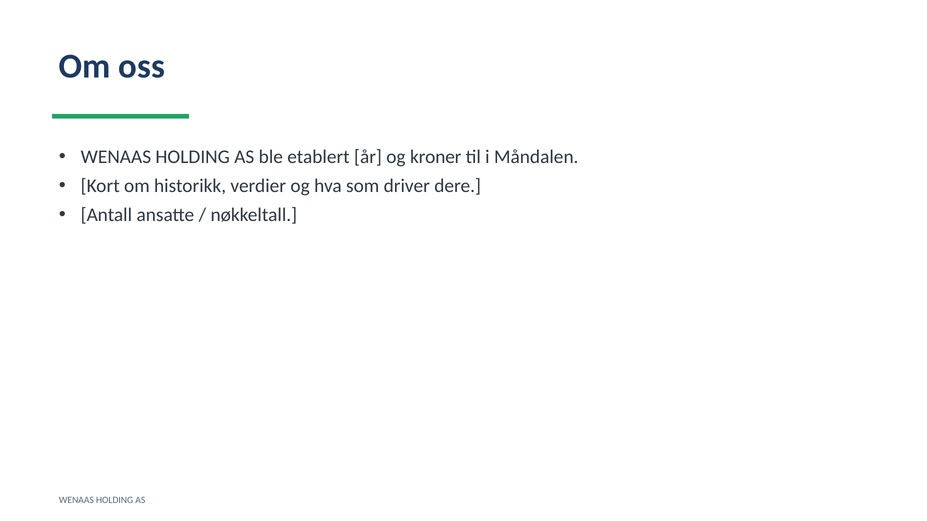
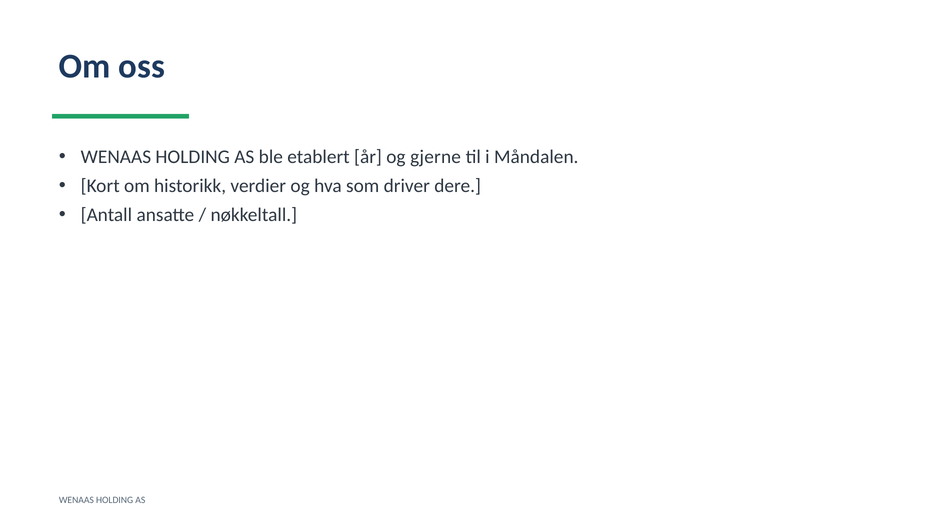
kroner: kroner -> gjerne (436, 157)
